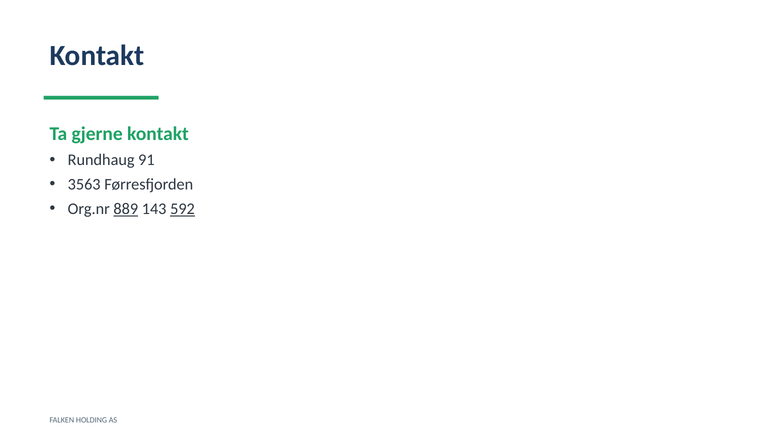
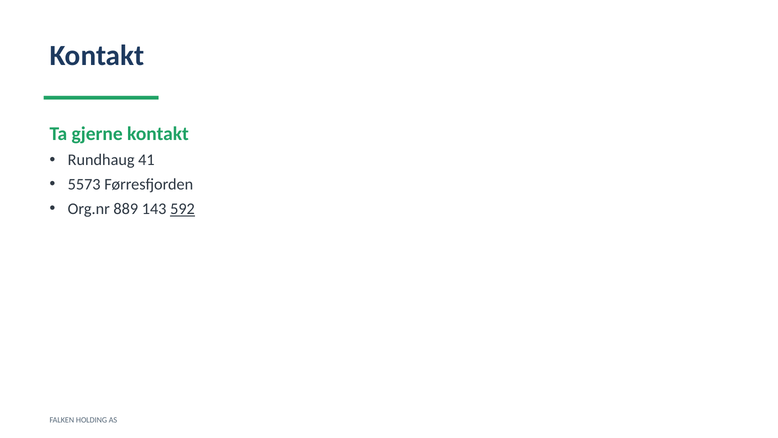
91: 91 -> 41 (146, 160)
3563: 3563 -> 5573 (84, 184)
889 underline: present -> none (126, 209)
